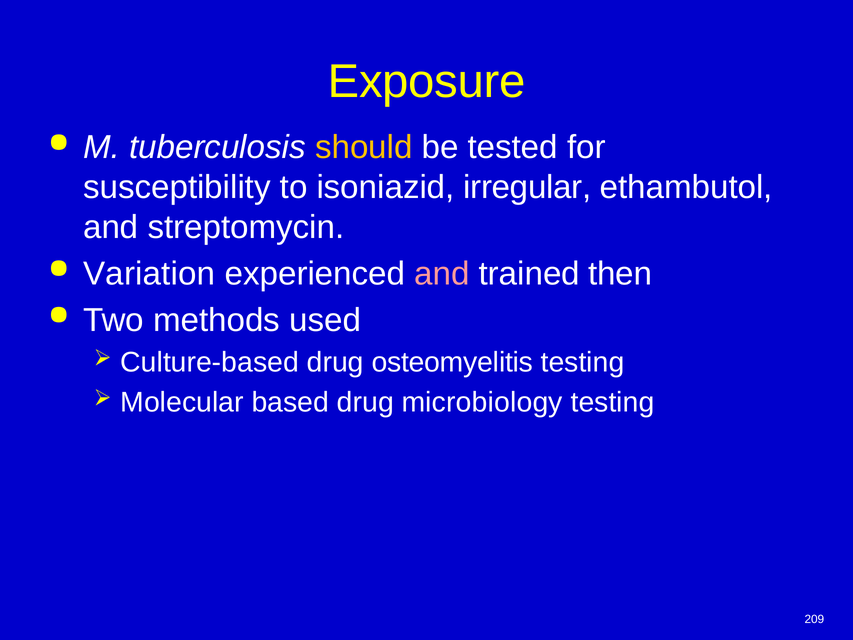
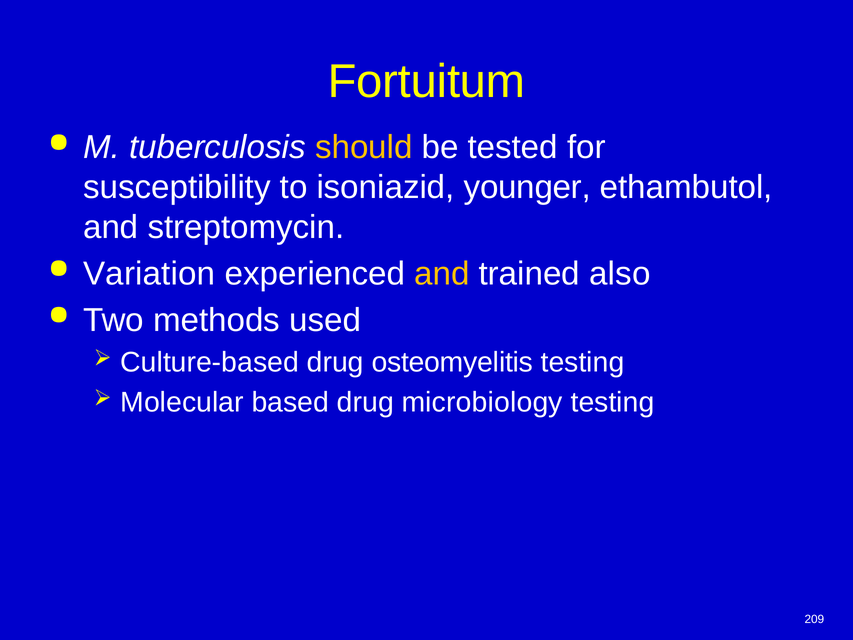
Exposure: Exposure -> Fortuitum (427, 81)
irregular: irregular -> younger (527, 187)
and colour: pink -> yellow (442, 273)
then: then -> also (620, 273)
